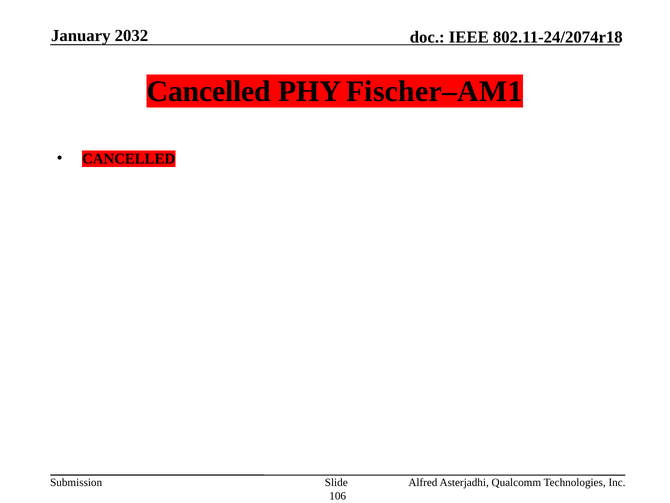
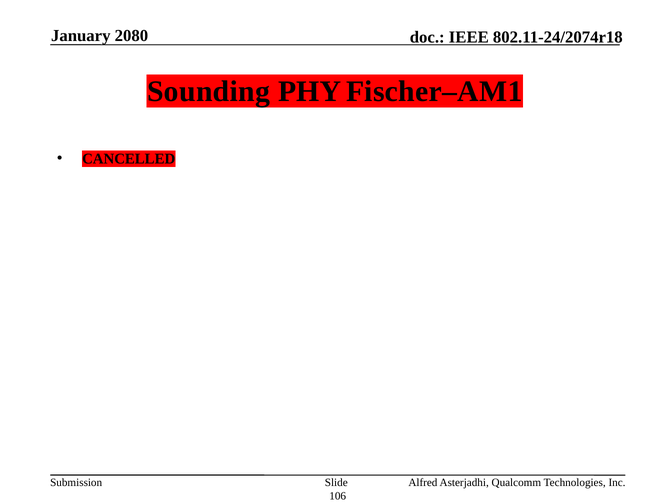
2032: 2032 -> 2080 (131, 36)
Cancelled: Cancelled -> Sounding (209, 91)
